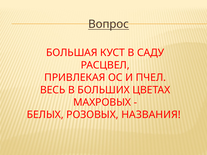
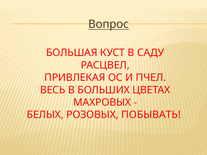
НАЗВАНИЯ: НАЗВАНИЯ -> ПОБЫВАТЬ (151, 115)
